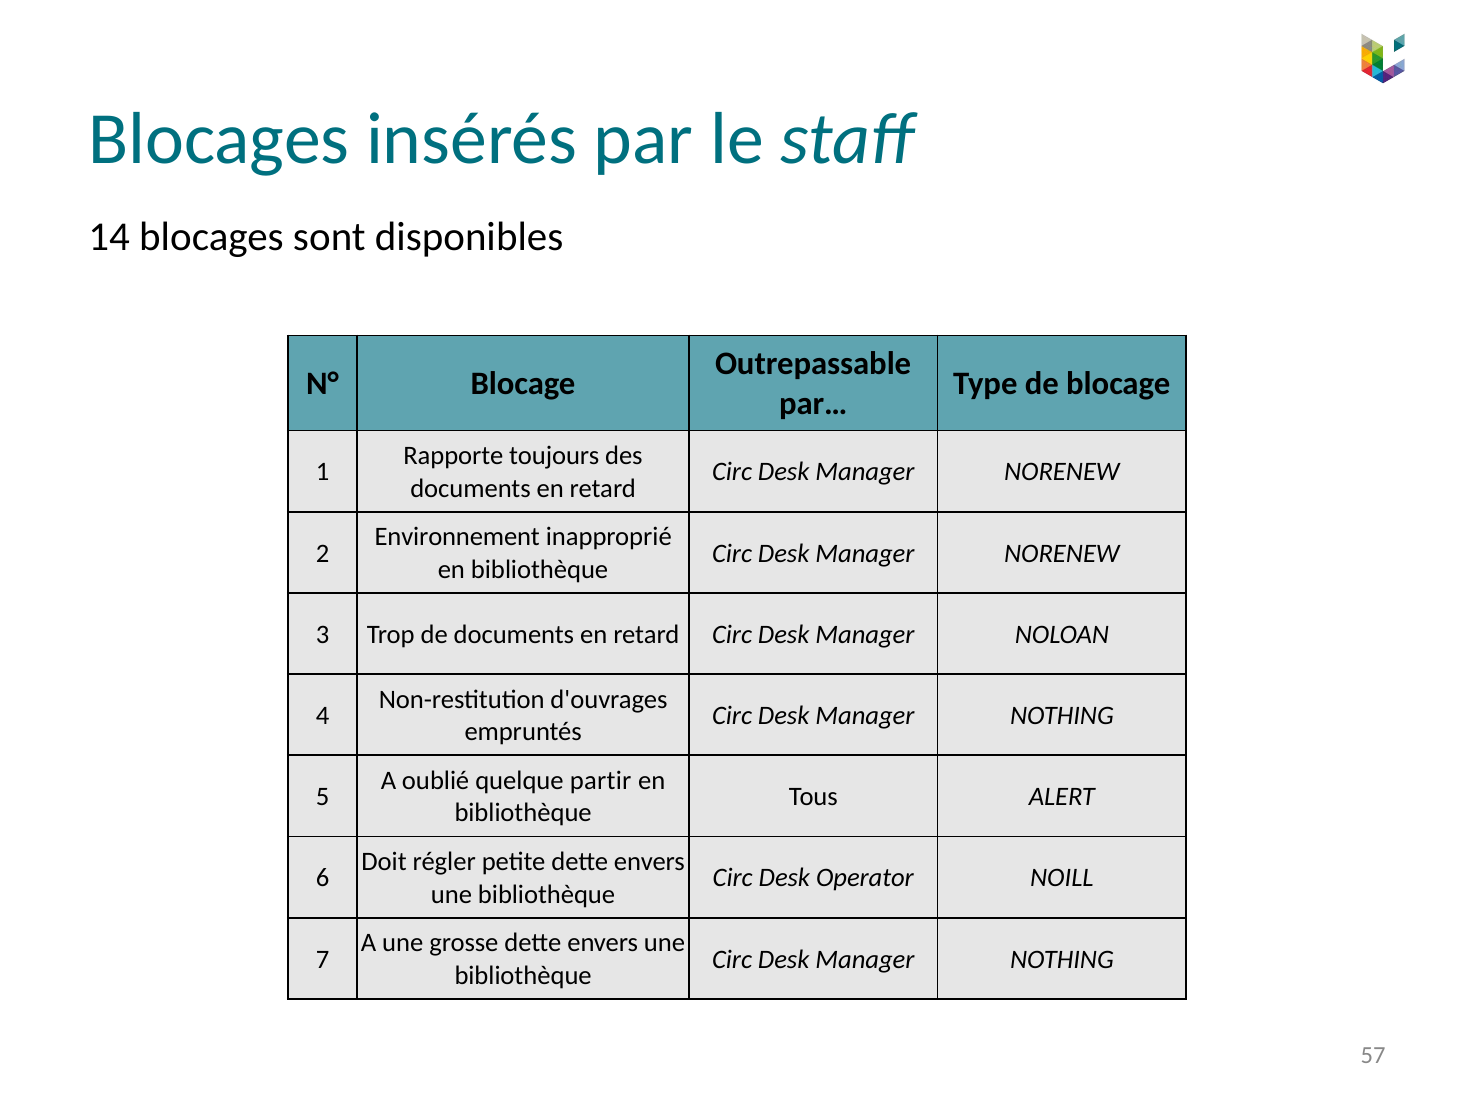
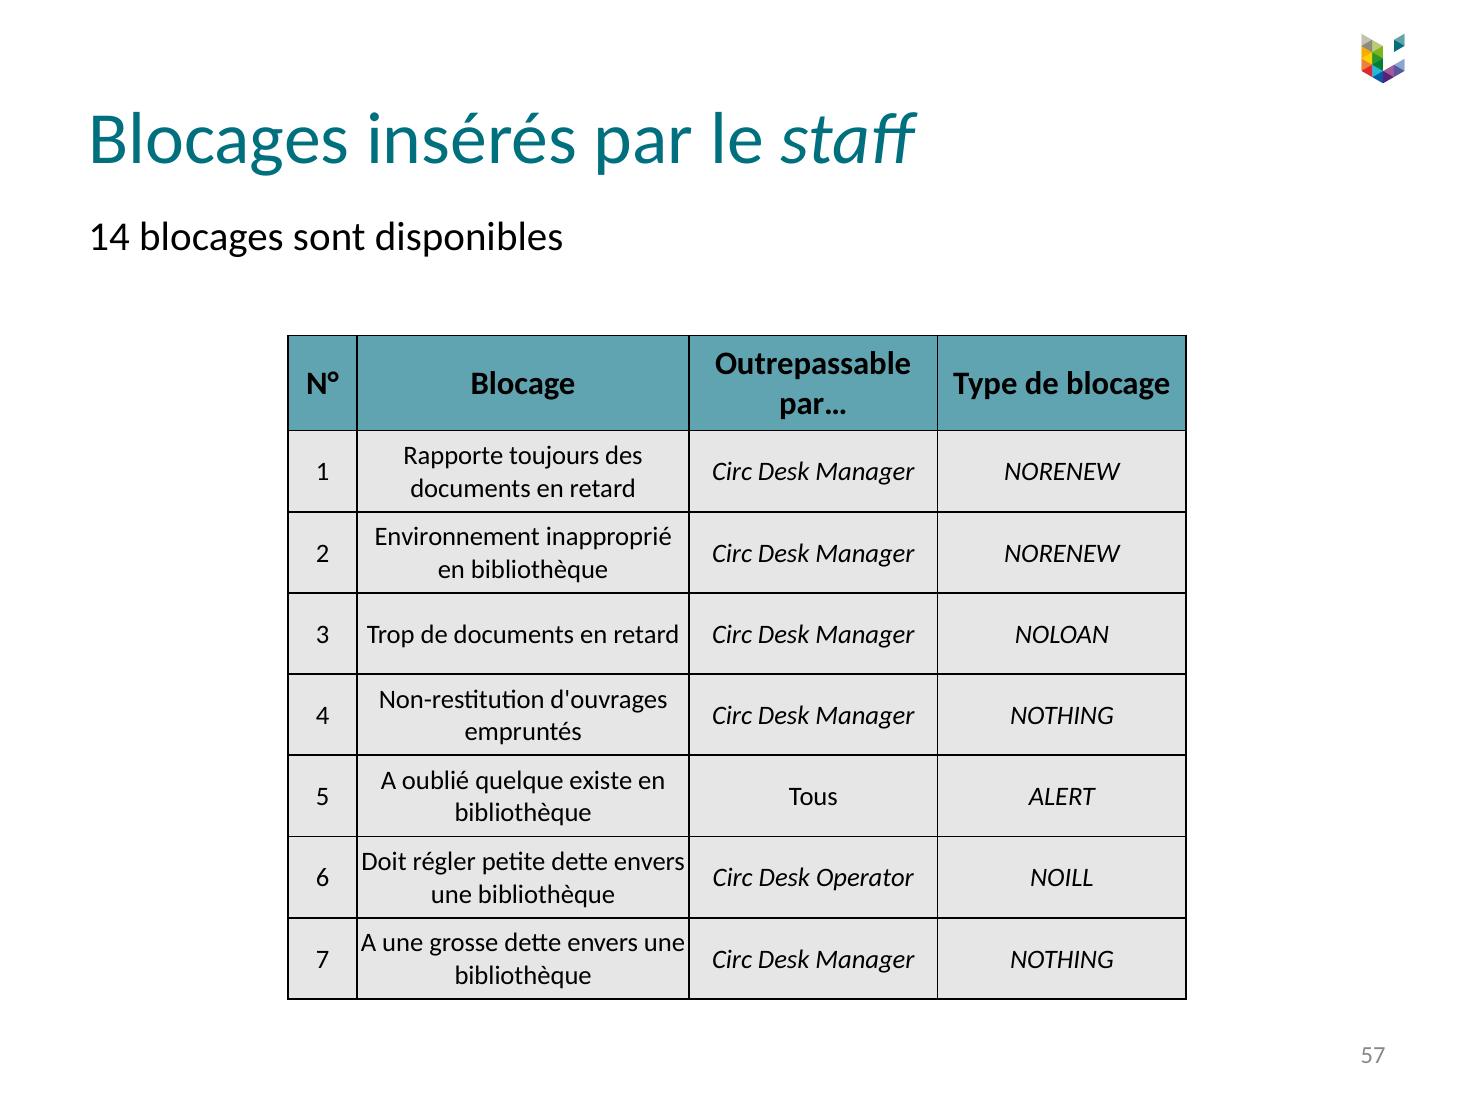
partir: partir -> existe (601, 781)
